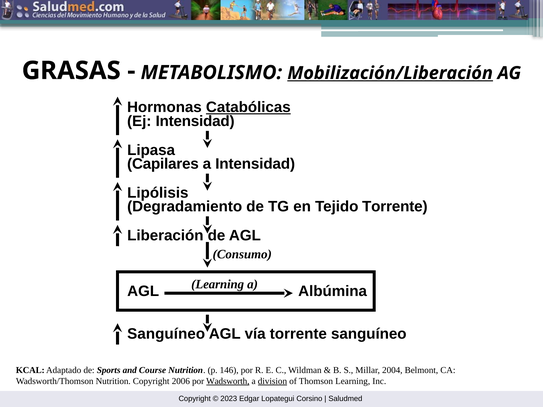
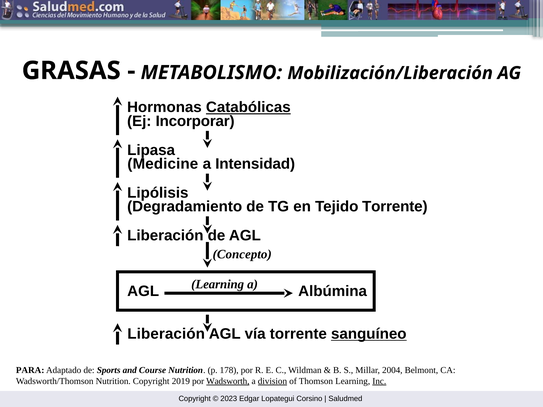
Mobilización/Liberación underline: present -> none (390, 73)
Ej Intensidad: Intensidad -> Incorporar (195, 121)
Capilares: Capilares -> Medicine (163, 164)
Consumo: Consumo -> Concepto (242, 255)
Sanguíneo: Sanguíneo -> Liberación (166, 334)
sanguíneo underline: none -> present (369, 334)
KCAL: KCAL -> PARA (30, 371)
146: 146 -> 178 (229, 371)
2006: 2006 -> 2019 (181, 381)
Inc underline: none -> present (379, 381)
